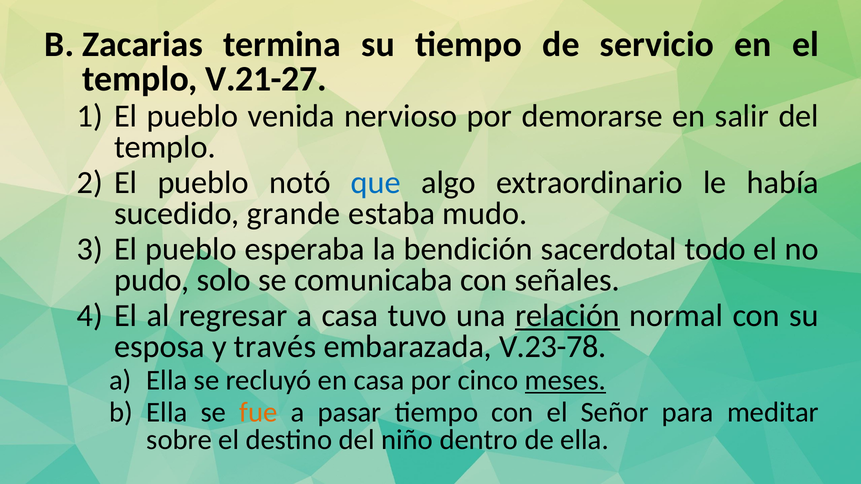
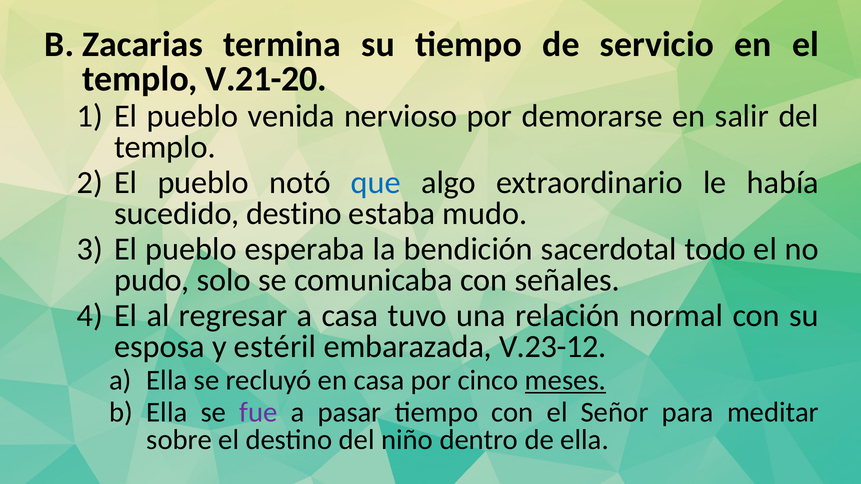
V.21-27: V.21-27 -> V.21-20 (266, 79)
sucedido grande: grande -> destino (294, 214)
relación underline: present -> none (568, 316)
través: través -> estéril (275, 347)
V.23-78: V.23-78 -> V.23-12 (553, 347)
fue colour: orange -> purple (258, 413)
